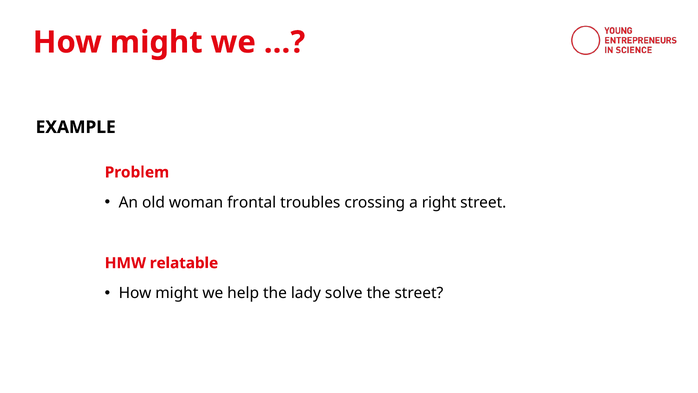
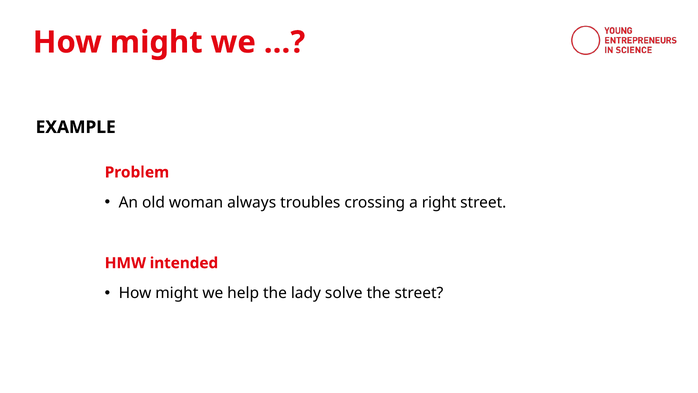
frontal: frontal -> always (252, 202)
relatable: relatable -> intended (184, 263)
